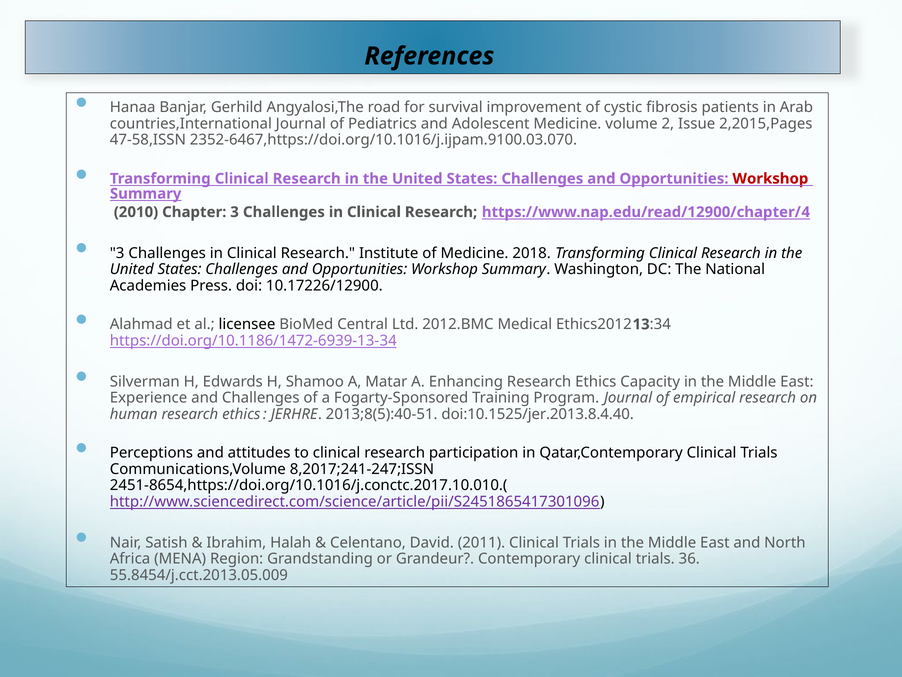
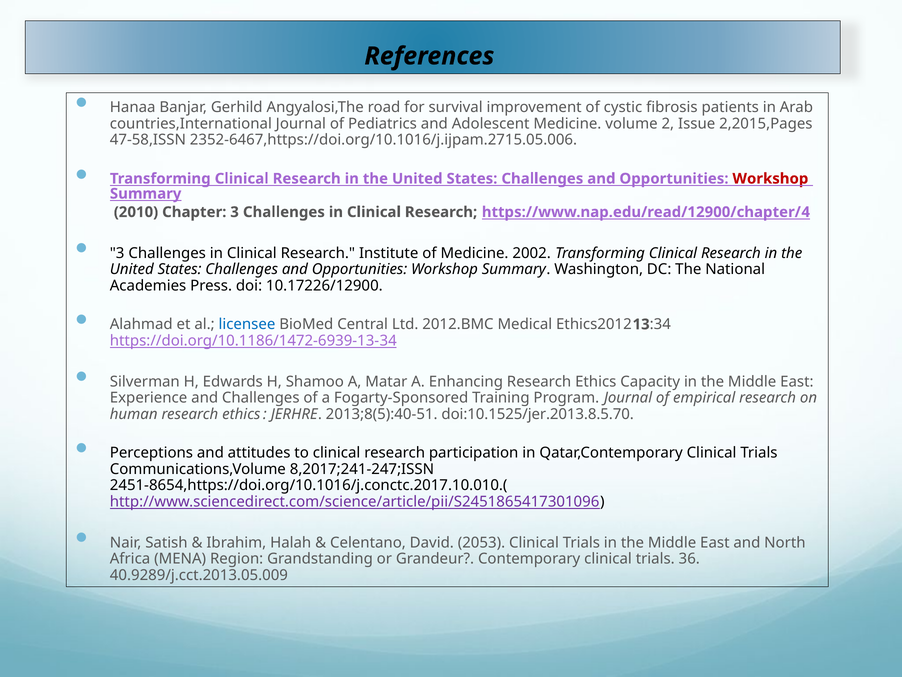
2352-6467,https://doi.org/10.1016/j.ijpam.9100.03.070: 2352-6467,https://doi.org/10.1016/j.ijpam.9100.03.070 -> 2352-6467,https://doi.org/10.1016/j.ijpam.2715.05.006 (383, 140)
2018: 2018 -> 2002 (532, 253)
licensee colour: black -> blue (247, 324)
doi:10.1525/jer.2013.8.4.40: doi:10.1525/jer.2013.8.4.40 -> doi:10.1525/jer.2013.8.5.70 (538, 414)
2011: 2011 -> 2053 (481, 542)
55.8454/j.cct.2013.05.009: 55.8454/j.cct.2013.05.009 -> 40.9289/j.cct.2013.05.009 (199, 575)
